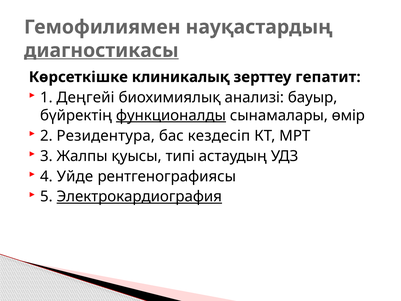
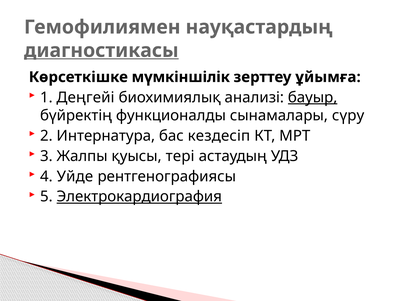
клиникалық: клиникалық -> мүмкіншілік (181, 77)
гепатит: гепатит -> ұйымға (328, 77)
бауыр underline: none -> present (313, 97)
функционалды underline: present -> none (171, 115)
өмір: өмір -> сүру (348, 115)
Резидентура: Резидентура -> Интернатура (106, 136)
типі: типі -> тері (180, 156)
